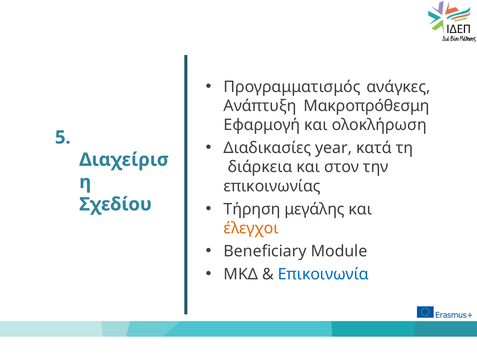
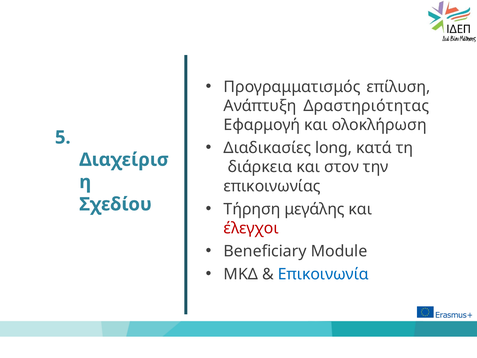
ανάγκες: ανάγκες -> επίλυση (398, 87)
Μακροπρόθεσμη: Μακροπρόθεσμη -> Δραστηριότητας (366, 106)
year: year -> long (334, 148)
έλεγχοι colour: orange -> red (251, 228)
